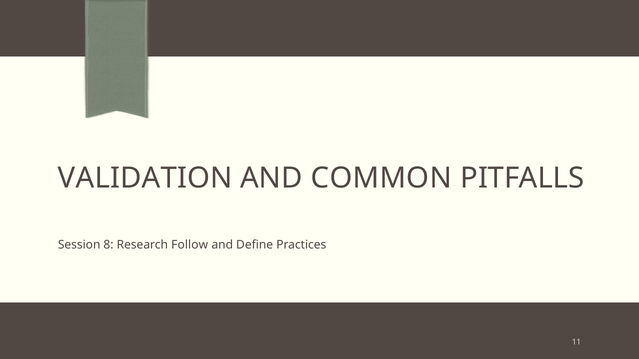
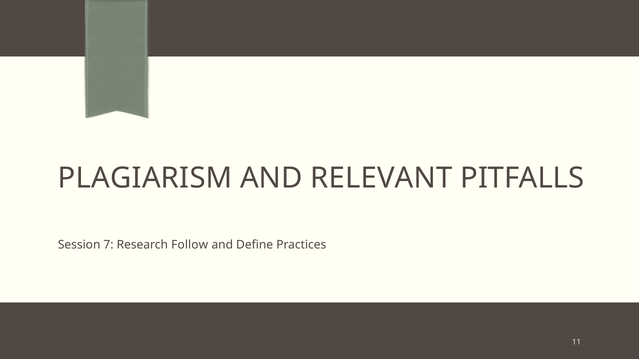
VALIDATION: VALIDATION -> PLAGIARISM (145, 178)
COMMON: COMMON -> RELEVANT (381, 178)
8: 8 -> 7 (109, 245)
